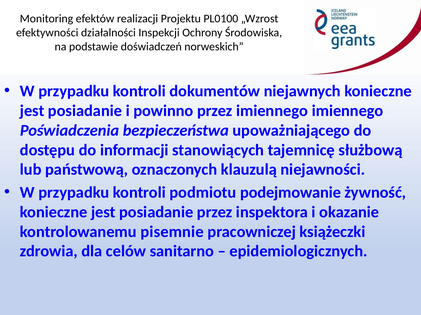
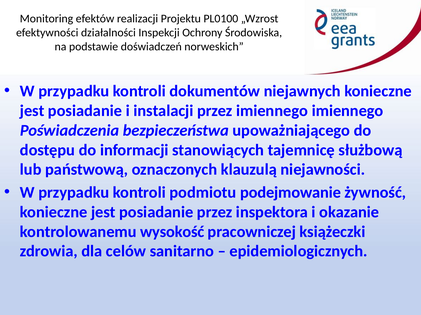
powinno: powinno -> instalacji (163, 111)
pisemnie: pisemnie -> wysokość (172, 232)
